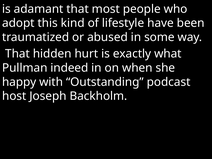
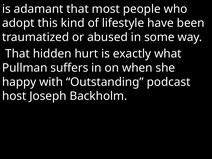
indeed: indeed -> suffers (69, 68)
